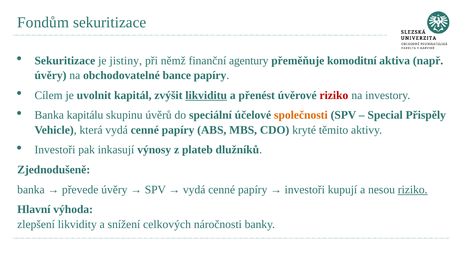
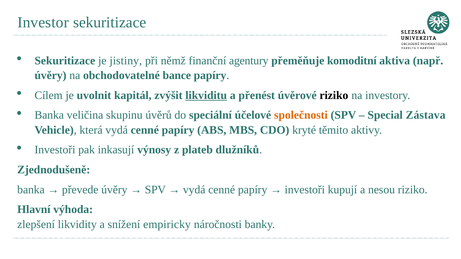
Fondům: Fondům -> Investor (43, 22)
riziko colour: red -> black (334, 95)
kapitálu: kapitálu -> veličina (85, 115)
Přispěly: Přispěly -> Zástava (426, 115)
riziko underline: present -> none (413, 190)
celkových: celkových -> empiricky (167, 225)
